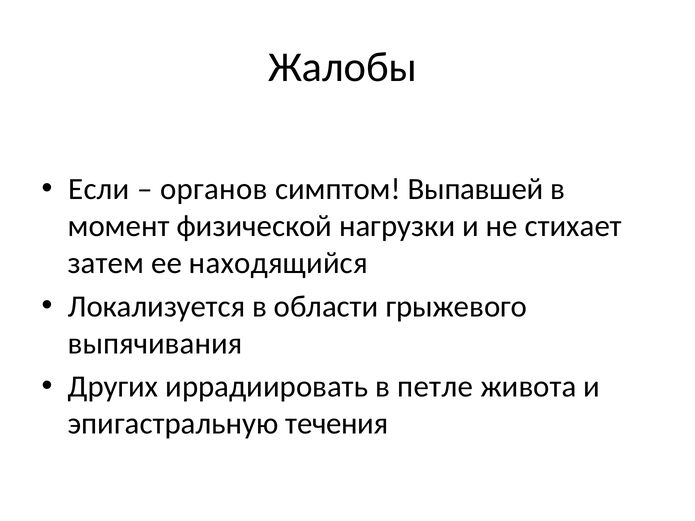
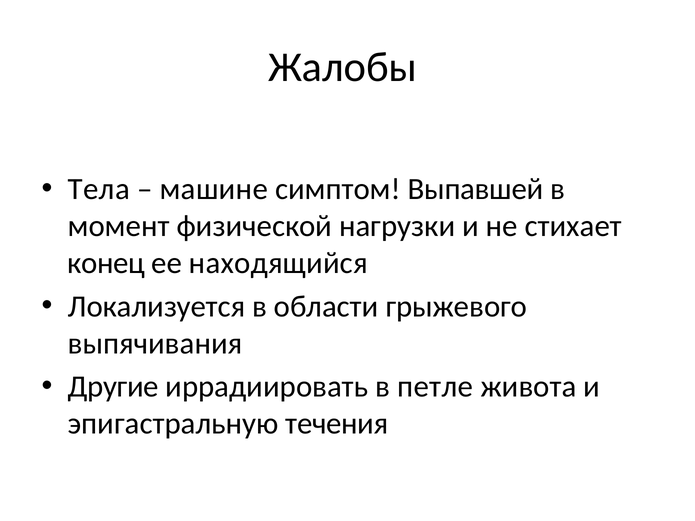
Если: Если -> Тела (99, 189)
органов: органов -> машине (214, 189)
затем: затем -> конец (106, 263)
Других: Других -> Другие (113, 387)
